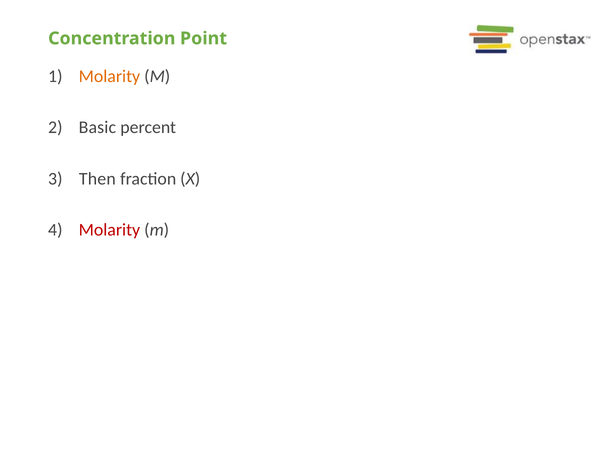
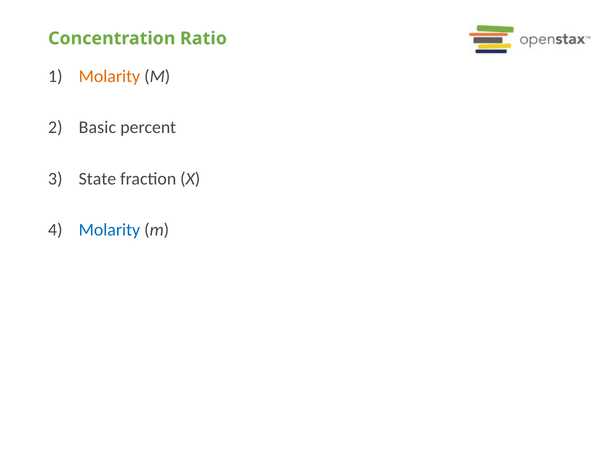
Point: Point -> Ratio (204, 38)
Then: Then -> State (97, 179)
Molarity colour: red -> blue (109, 230)
